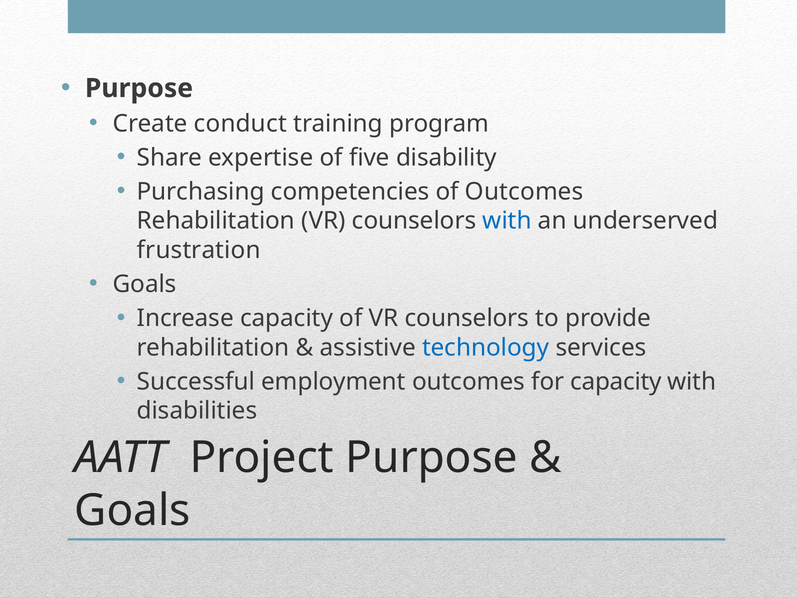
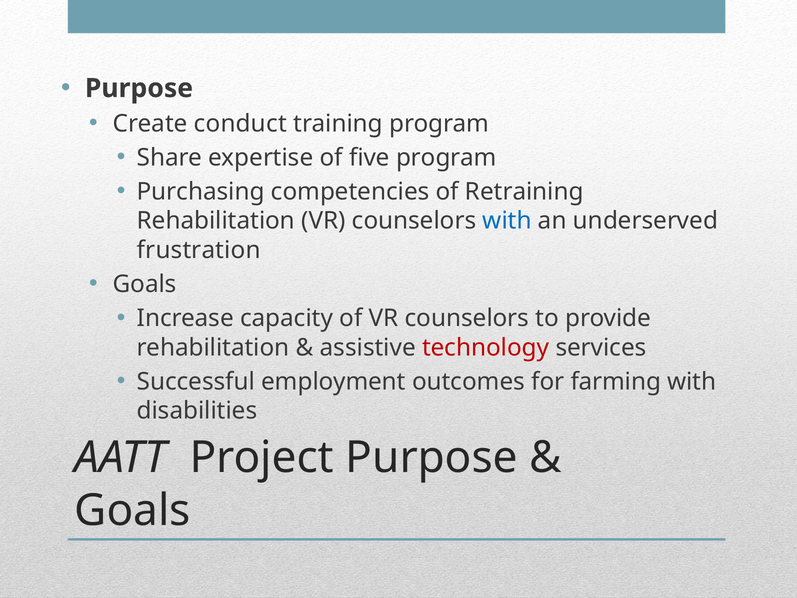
five disability: disability -> program (446, 158)
of Outcomes: Outcomes -> Retraining (524, 192)
technology colour: blue -> red (486, 347)
for capacity: capacity -> farming (616, 382)
